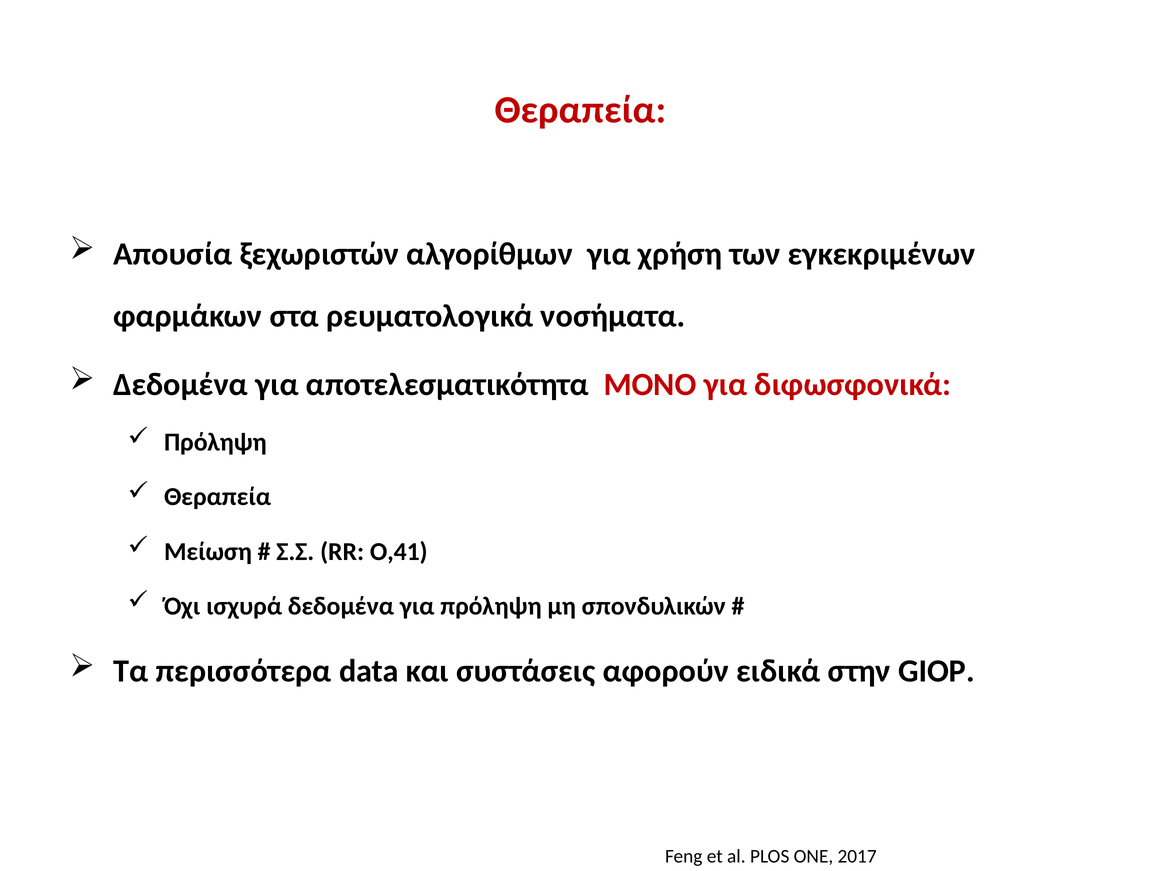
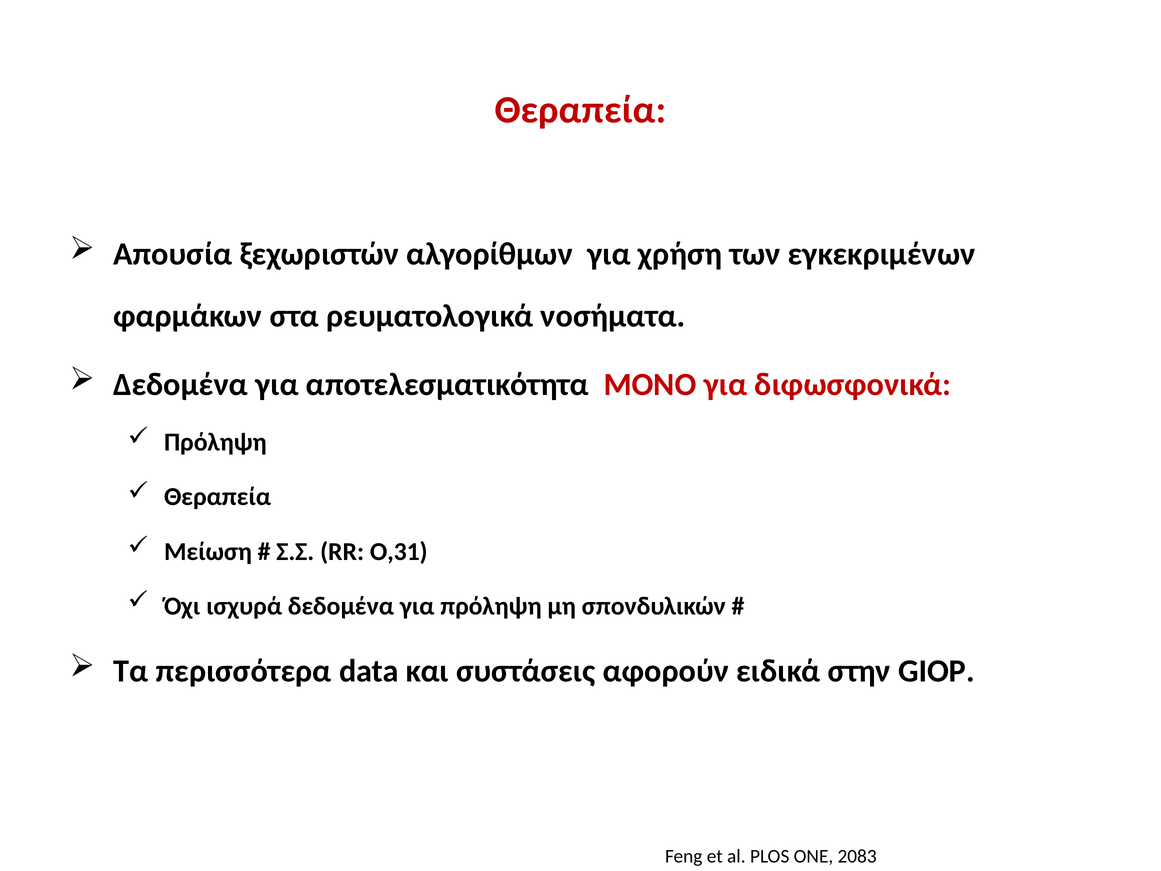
O,41: O,41 -> O,31 (399, 551)
2017: 2017 -> 2083 (857, 856)
